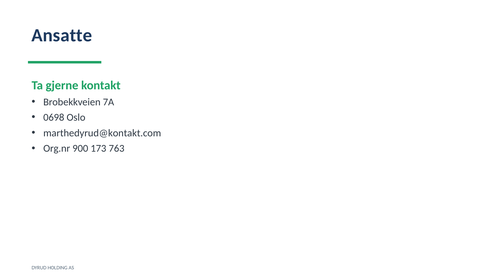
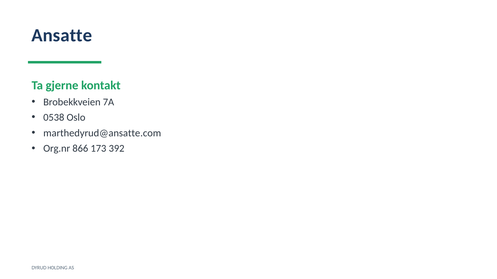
0698: 0698 -> 0538 (54, 118)
marthedyrud@kontakt.com: marthedyrud@kontakt.com -> marthedyrud@ansatte.com (102, 133)
900: 900 -> 866 (80, 149)
763: 763 -> 392 (117, 149)
